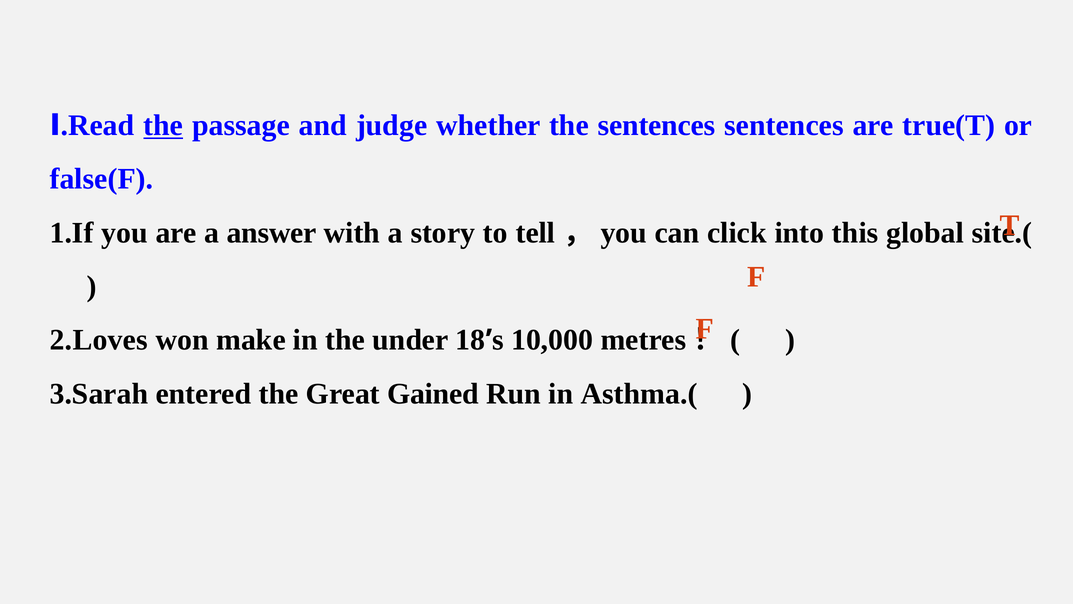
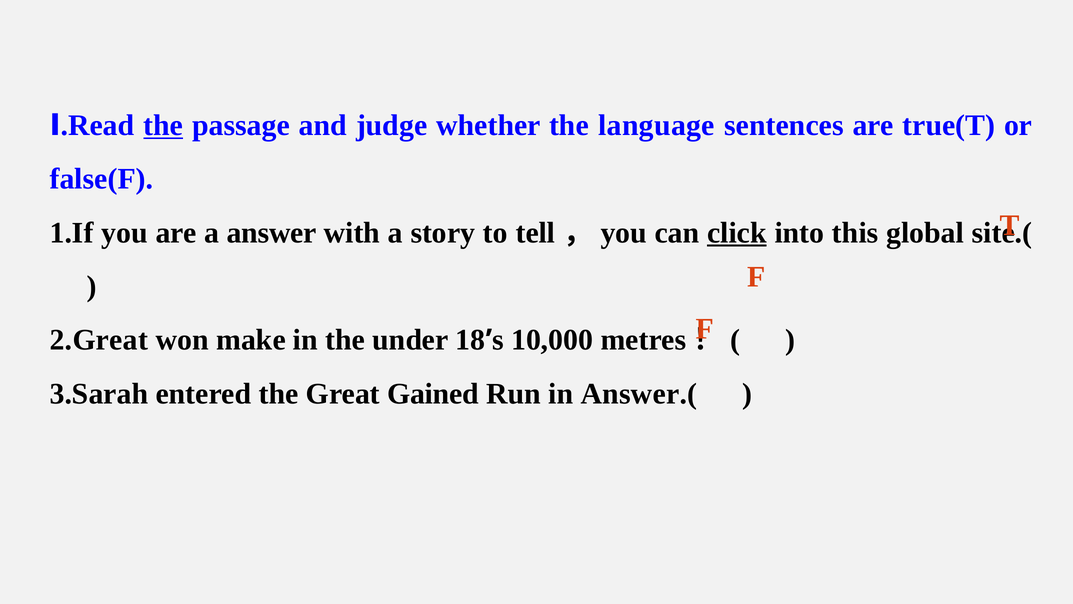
the sentences: sentences -> language (656, 125)
click underline: none -> present (737, 233)
2.Loves: 2.Loves -> 2.Great (99, 340)
Asthma.(: Asthma.( -> Answer.( (639, 394)
